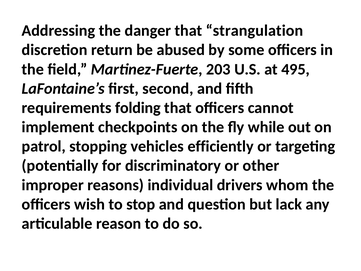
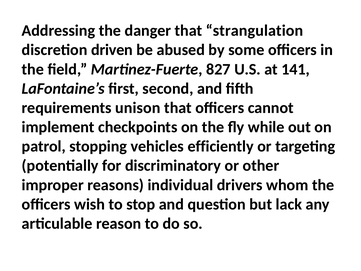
return: return -> driven (112, 50)
203: 203 -> 827 (218, 69)
495: 495 -> 141 (296, 69)
folding: folding -> unison (138, 108)
